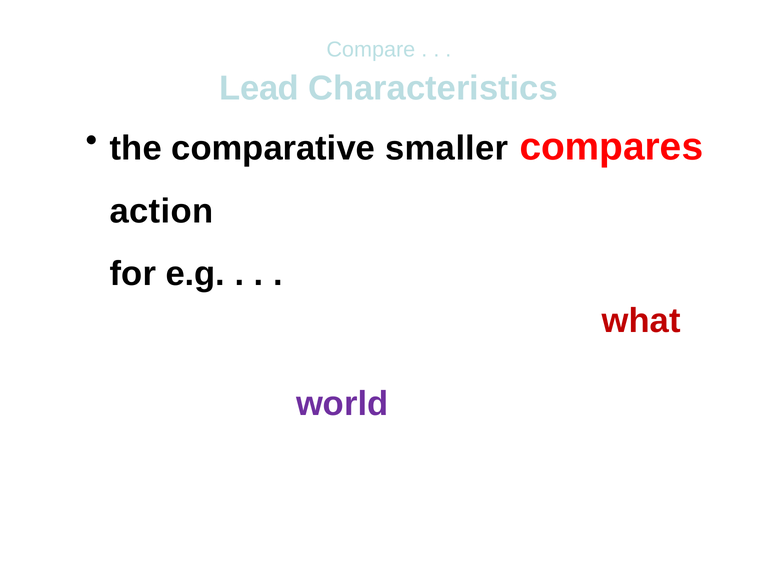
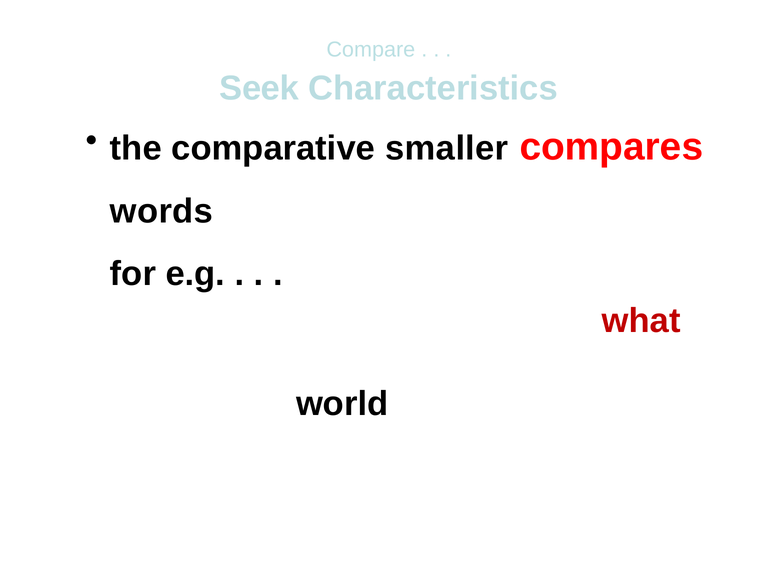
Lead: Lead -> Seek (259, 88)
action: action -> words (162, 211)
world colour: purple -> black (342, 403)
